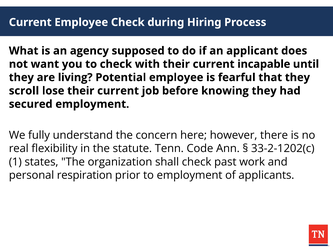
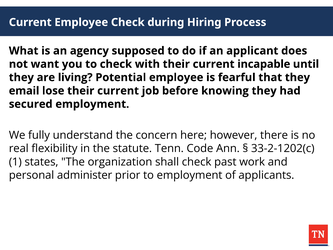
scroll: scroll -> email (24, 91)
respiration: respiration -> administer (85, 175)
